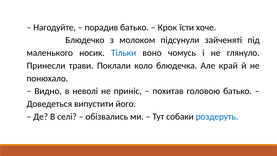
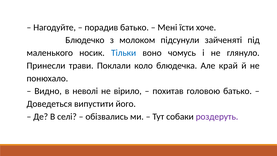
Крок: Крок -> Мені (167, 27)
приніс: приніс -> вірило (128, 91)
роздеруть colour: blue -> purple (217, 117)
